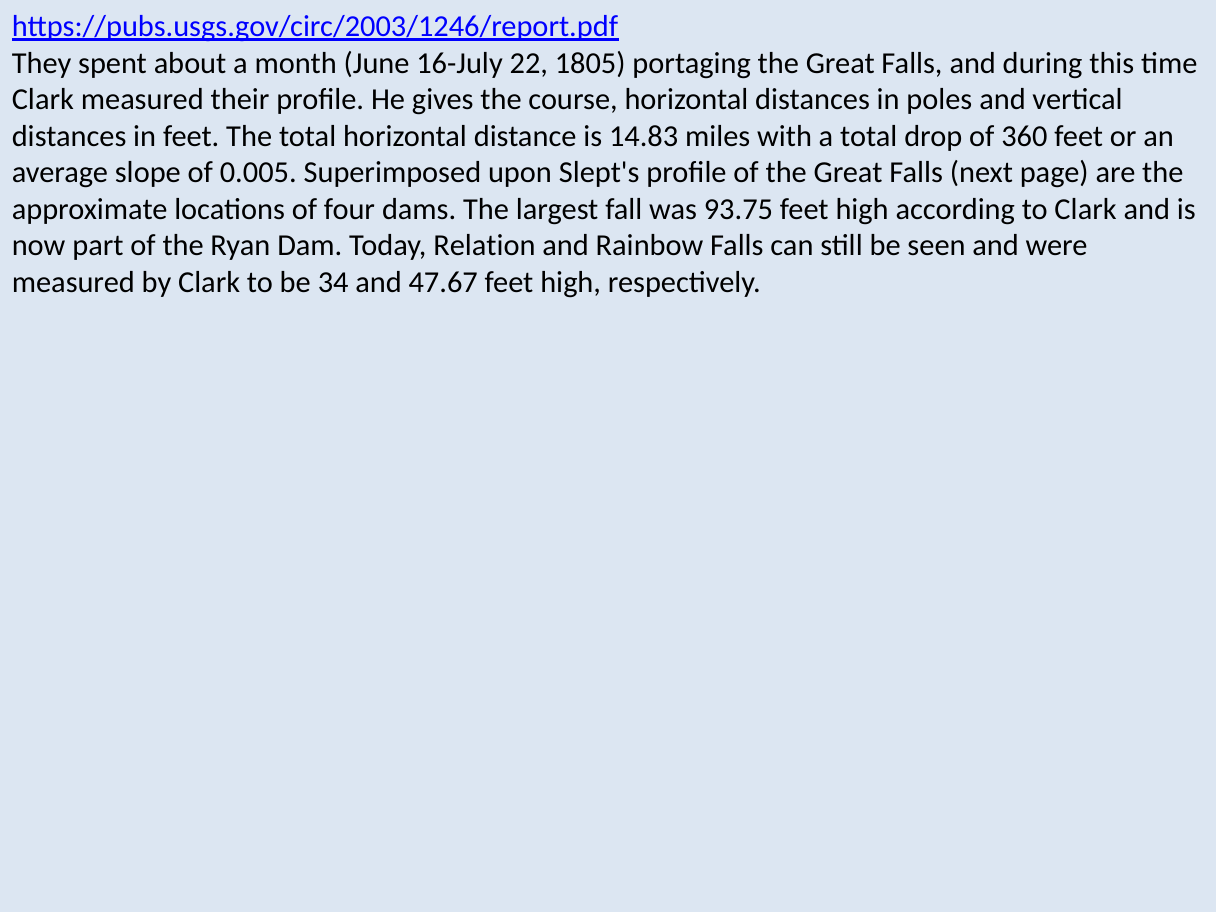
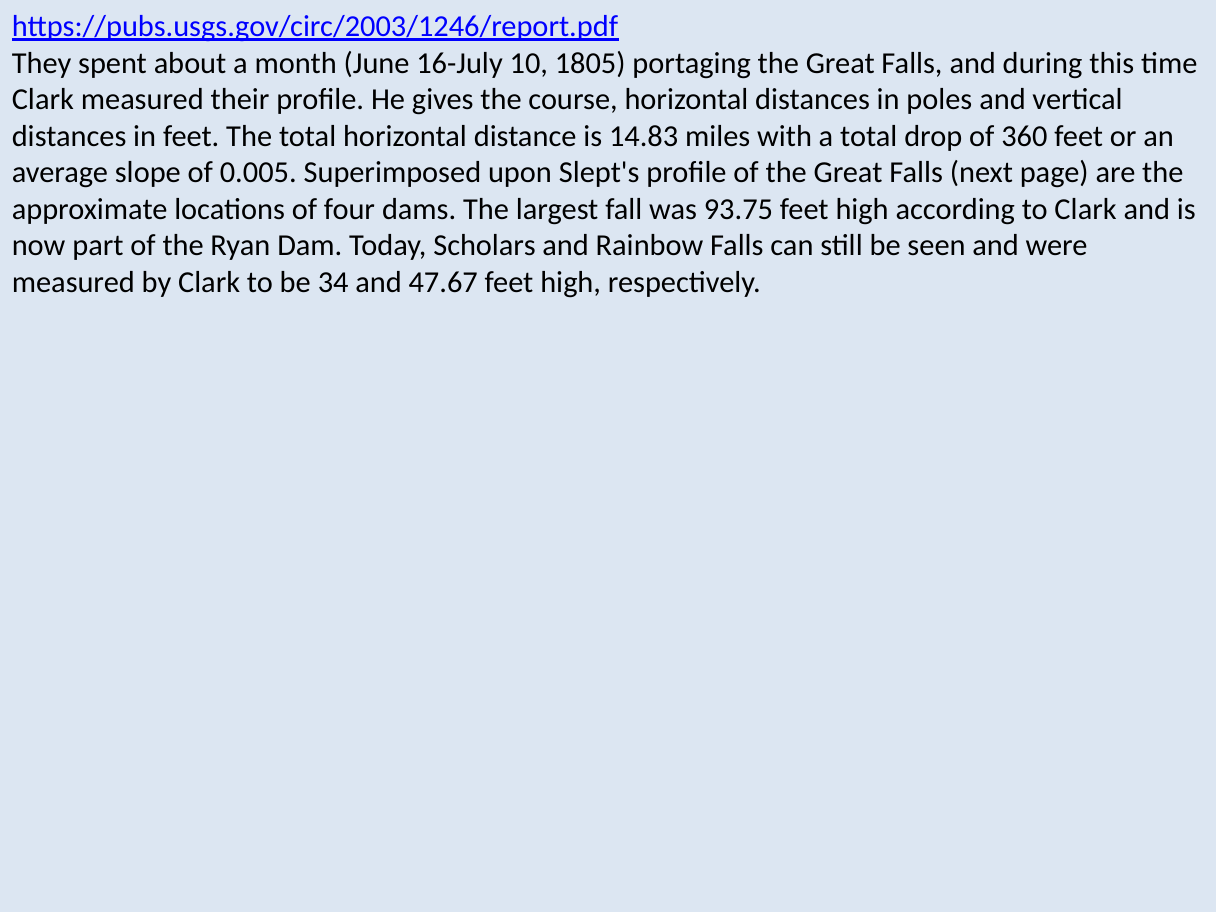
22: 22 -> 10 (529, 63)
Relation: Relation -> Scholars (485, 246)
